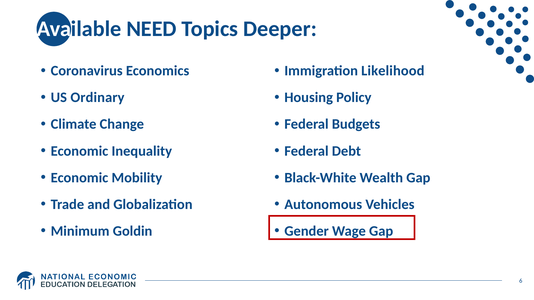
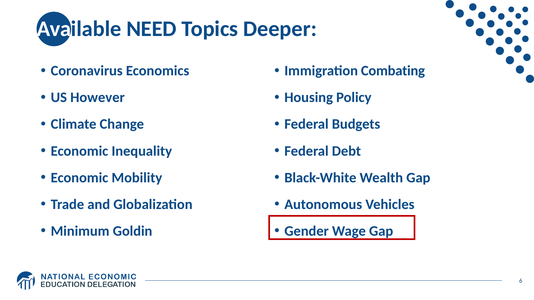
Likelihood: Likelihood -> Combating (393, 71)
Ordinary: Ordinary -> However (97, 98)
